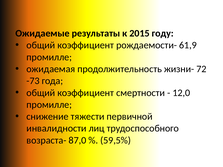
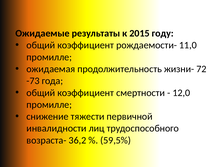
61,9: 61,9 -> 11,0 (188, 45)
87,0: 87,0 -> 36,2 (77, 140)
